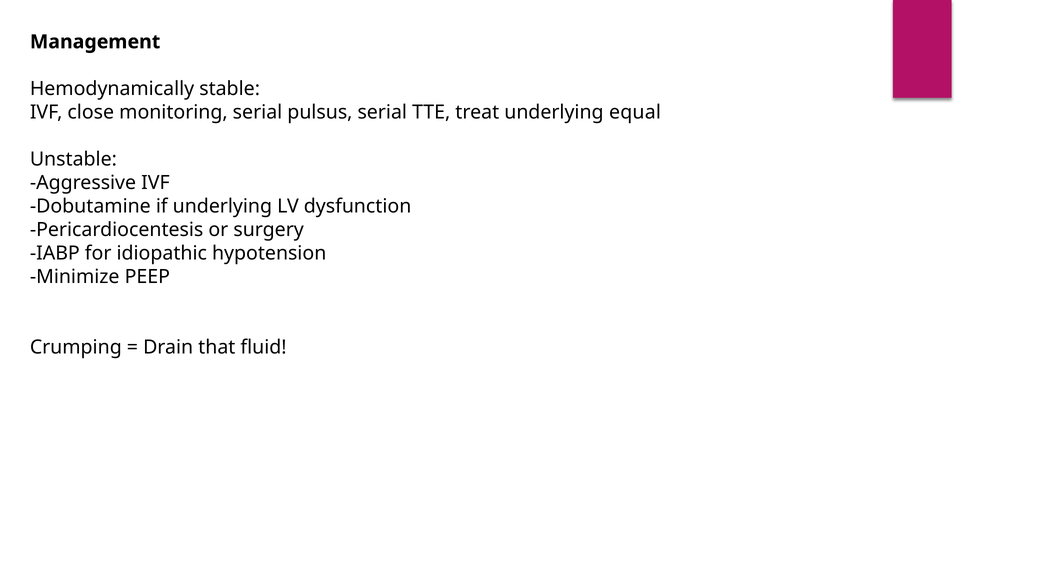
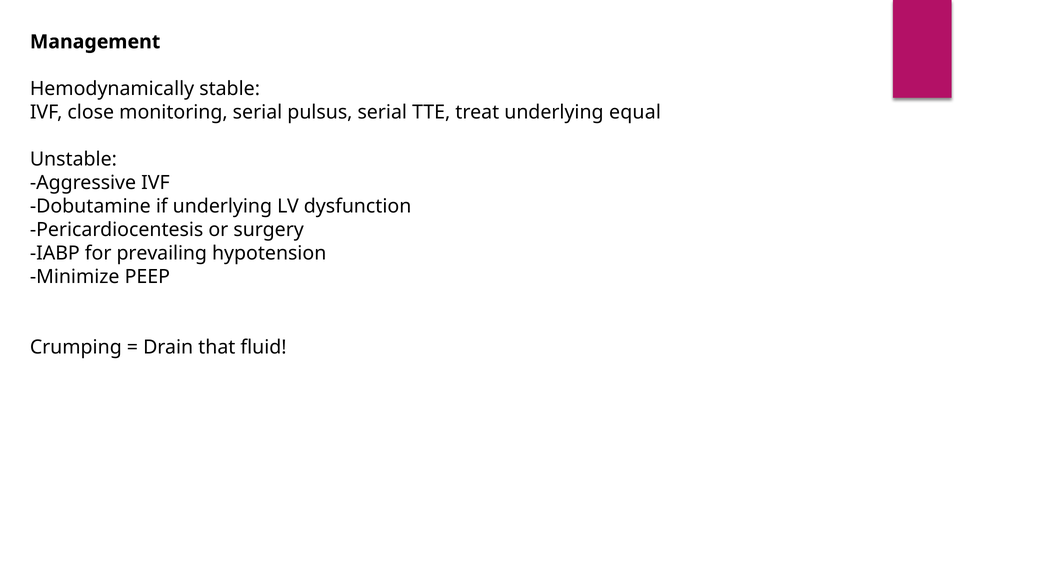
idiopathic: idiopathic -> prevailing (162, 253)
